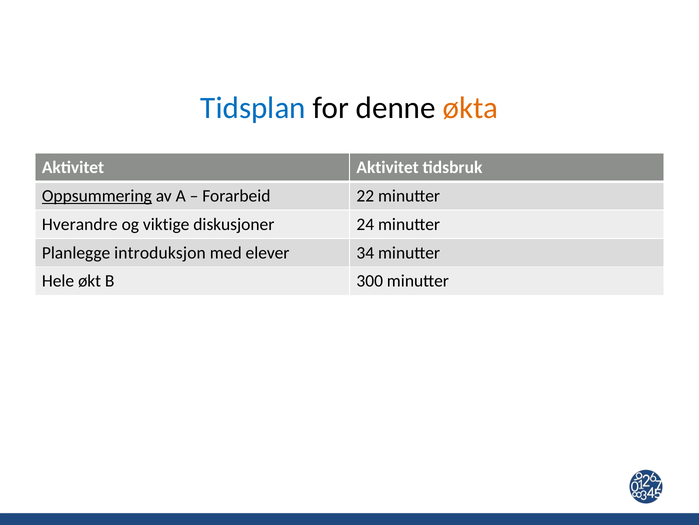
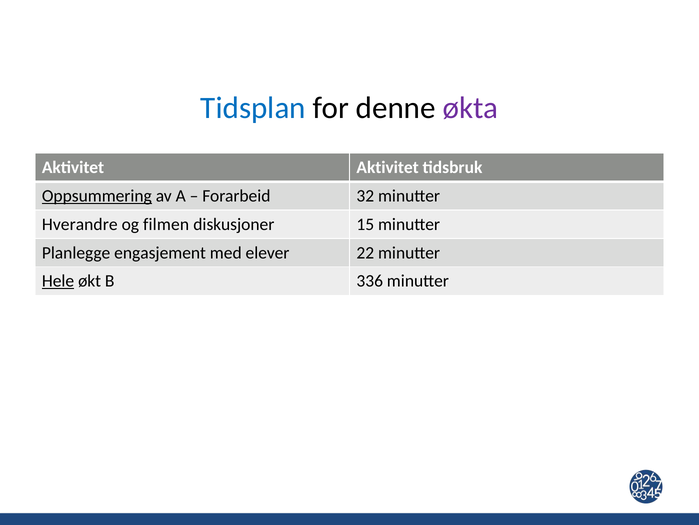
økta colour: orange -> purple (471, 108)
22: 22 -> 32 (365, 196)
viktige: viktige -> filmen (166, 224)
24: 24 -> 15 (365, 224)
introduksjon: introduksjon -> engasjement (160, 252)
34: 34 -> 22 (365, 252)
Hele underline: none -> present (58, 281)
300: 300 -> 336 (370, 281)
